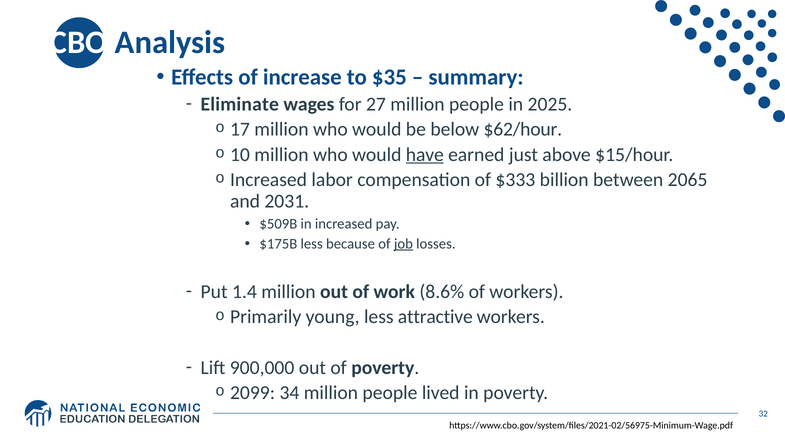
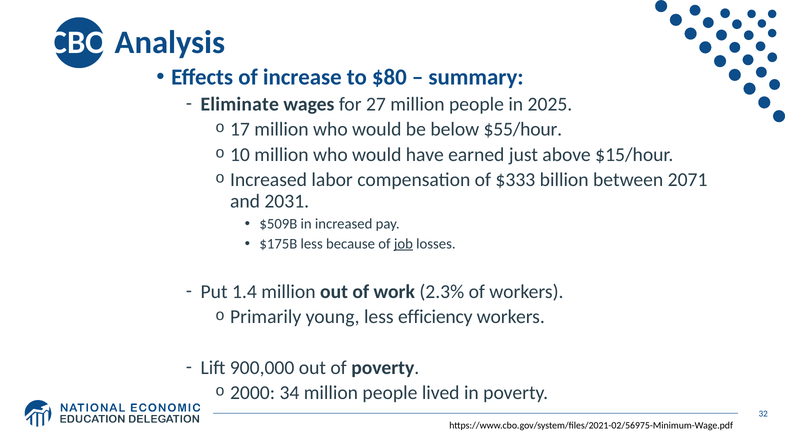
$35: $35 -> $80 (389, 77)
$62/hour: $62/hour -> $55/hour (523, 129)
have underline: present -> none (425, 154)
2065: 2065 -> 2071 (688, 180)
8.6%: 8.6% -> 2.3% (442, 291)
attractive: attractive -> efficiency (435, 317)
2099: 2099 -> 2000 (253, 392)
